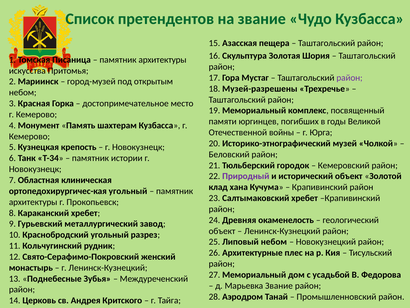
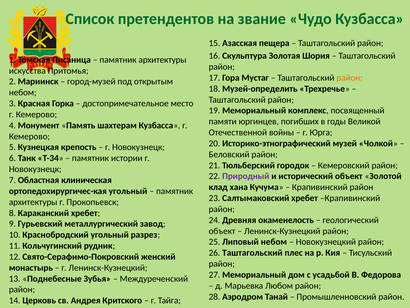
район colour: purple -> orange (350, 78)
Музей-разрешены: Музей-разрешены -> Музей-определить (260, 89)
26 Архитектурные: Архитектурные -> Таштагольский (252, 252)
Марьевка Звание: Звание -> Любом (279, 285)
